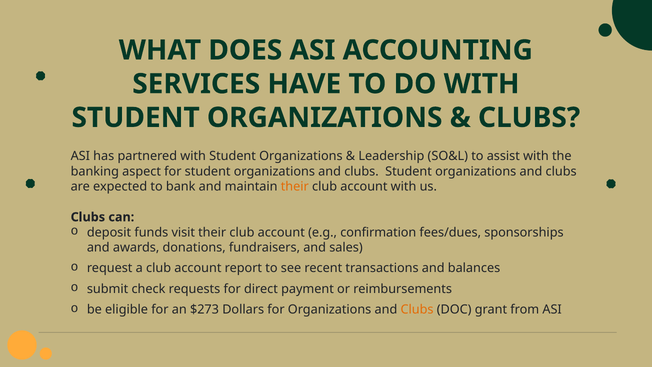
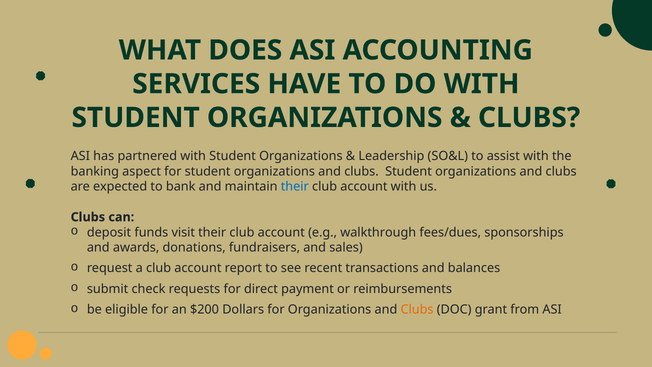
their colour: orange -> blue (295, 187)
confirmation: confirmation -> walkthrough (378, 232)
$273: $273 -> $200 (205, 309)
